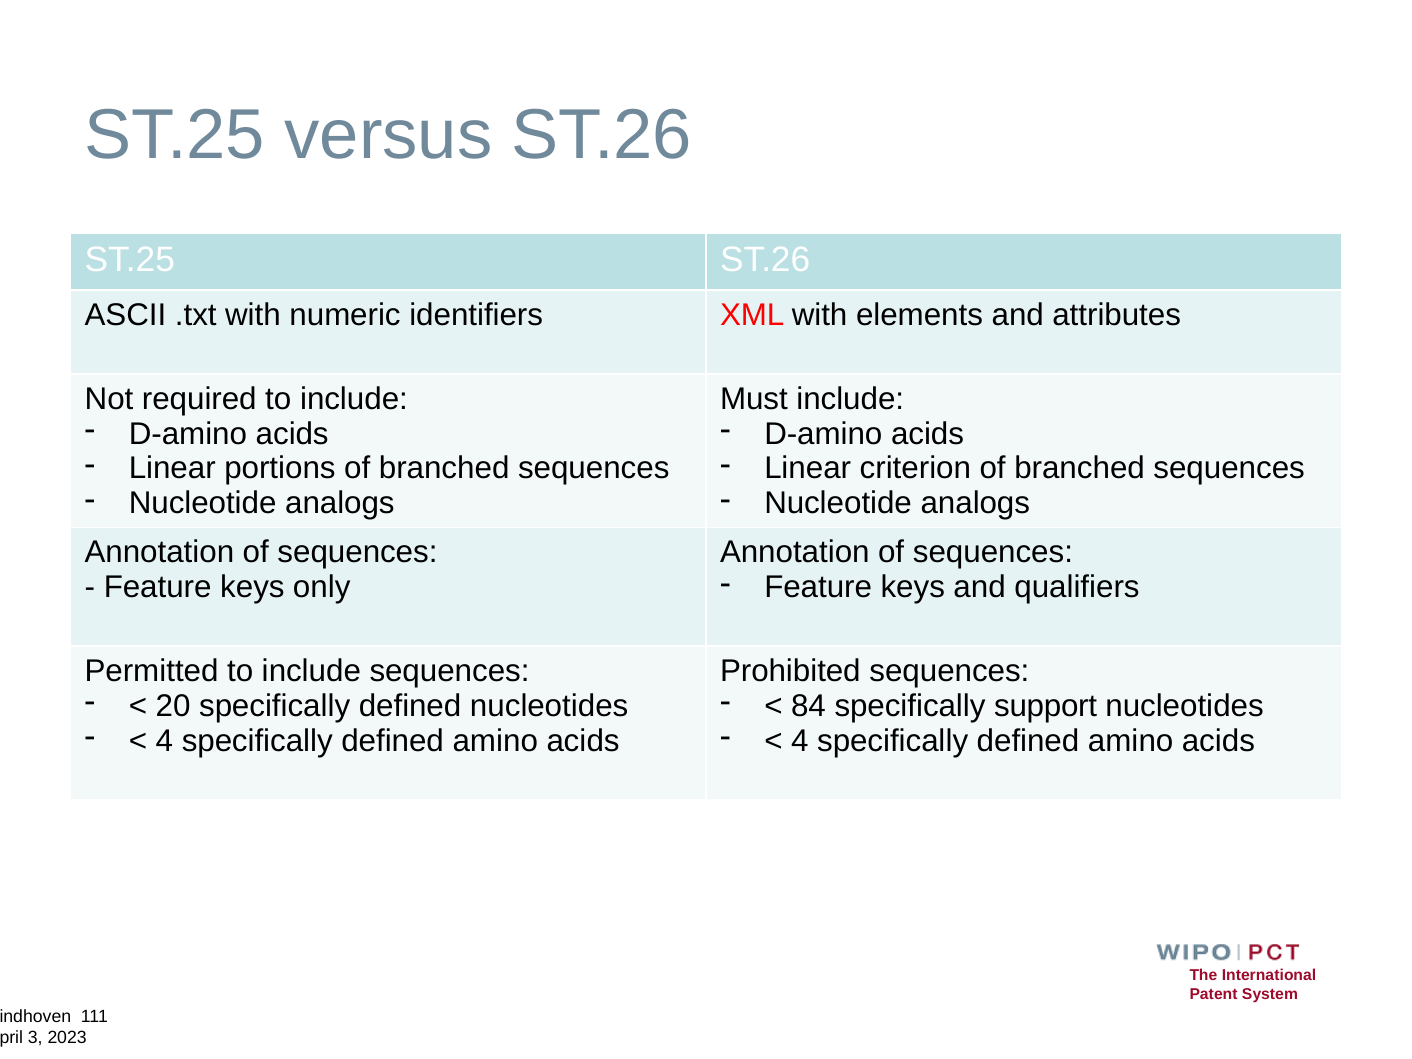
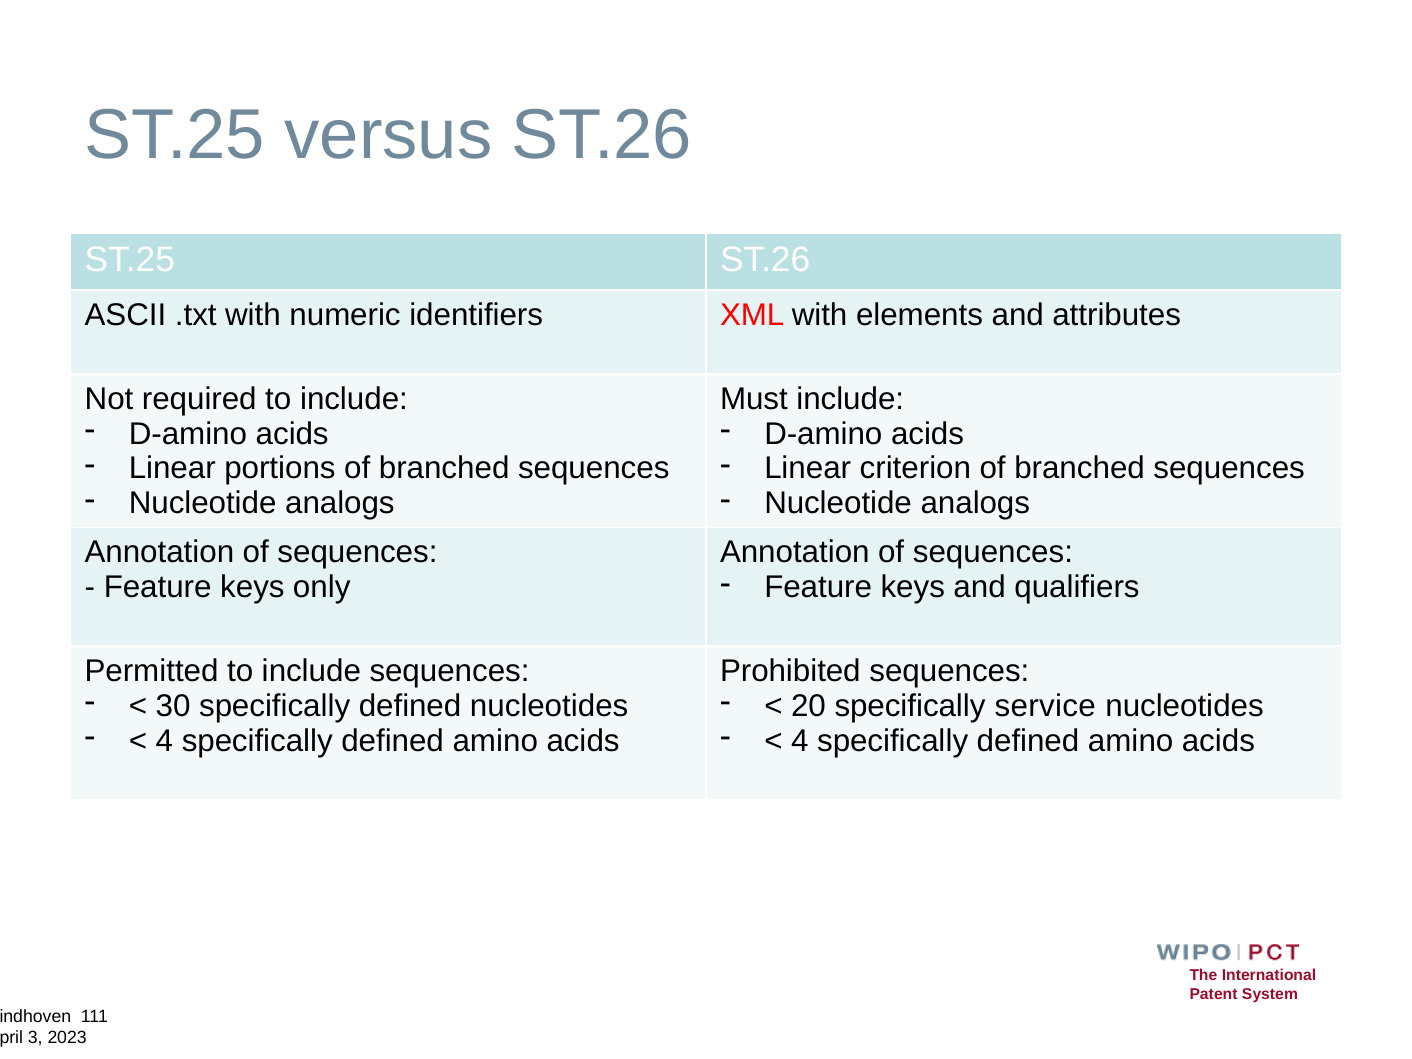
20: 20 -> 30 (173, 706)
84: 84 -> 20 (808, 706)
support: support -> service (1045, 706)
